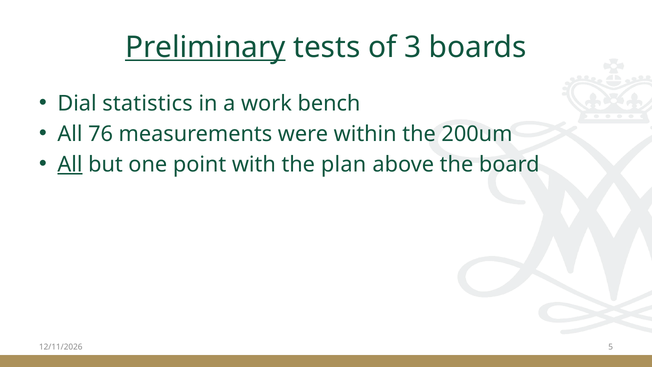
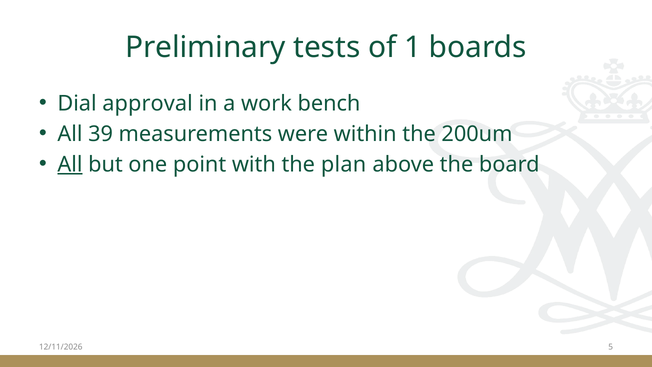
Preliminary underline: present -> none (205, 47)
3: 3 -> 1 (413, 47)
statistics: statistics -> approval (148, 103)
76: 76 -> 39 (101, 134)
